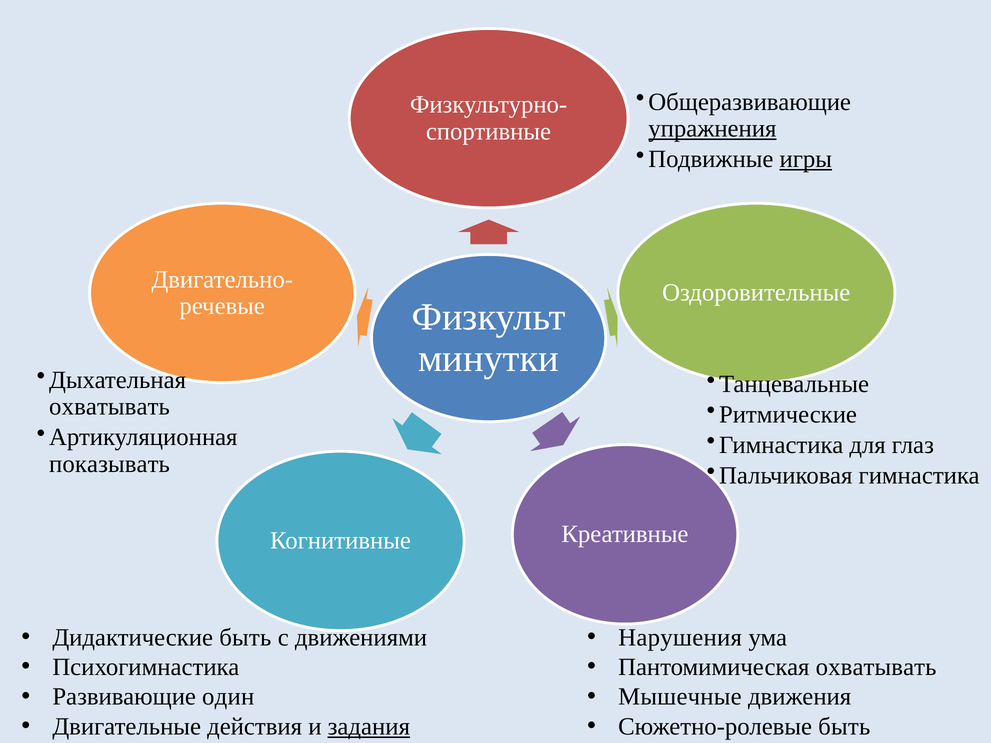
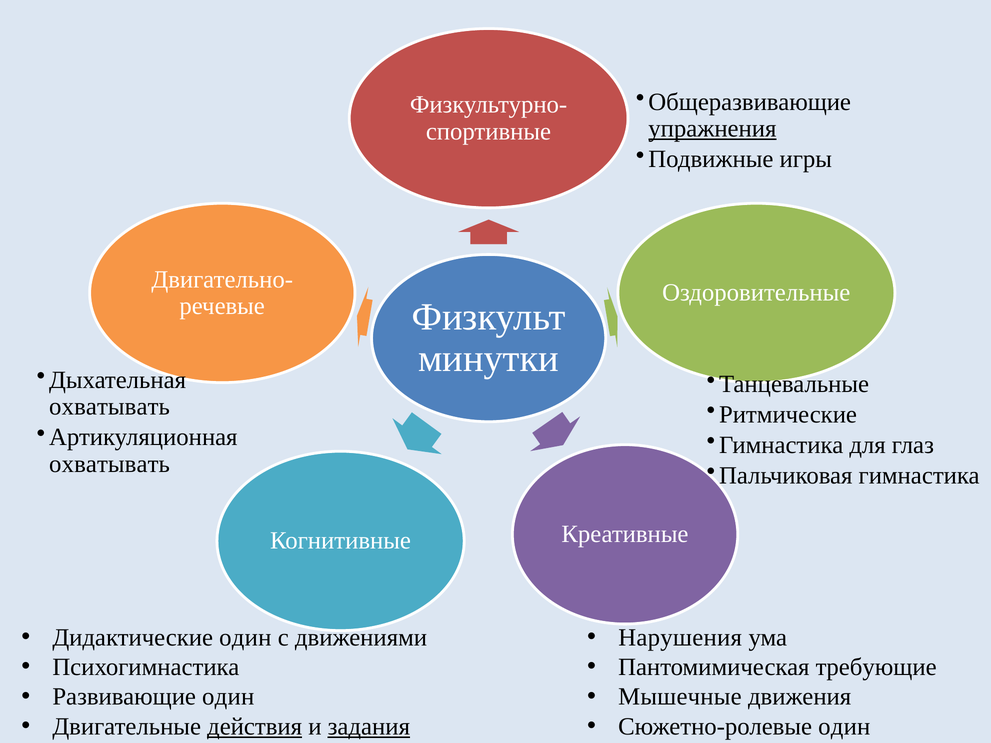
игры underline: present -> none (806, 159)
показывать: показывать -> охватывать (109, 464)
Дидактические быть: быть -> один (245, 638)
Пантомимическая охватывать: охватывать -> требующие (876, 667)
действия underline: none -> present (255, 727)
Сюжетно-ролевые быть: быть -> один (844, 727)
